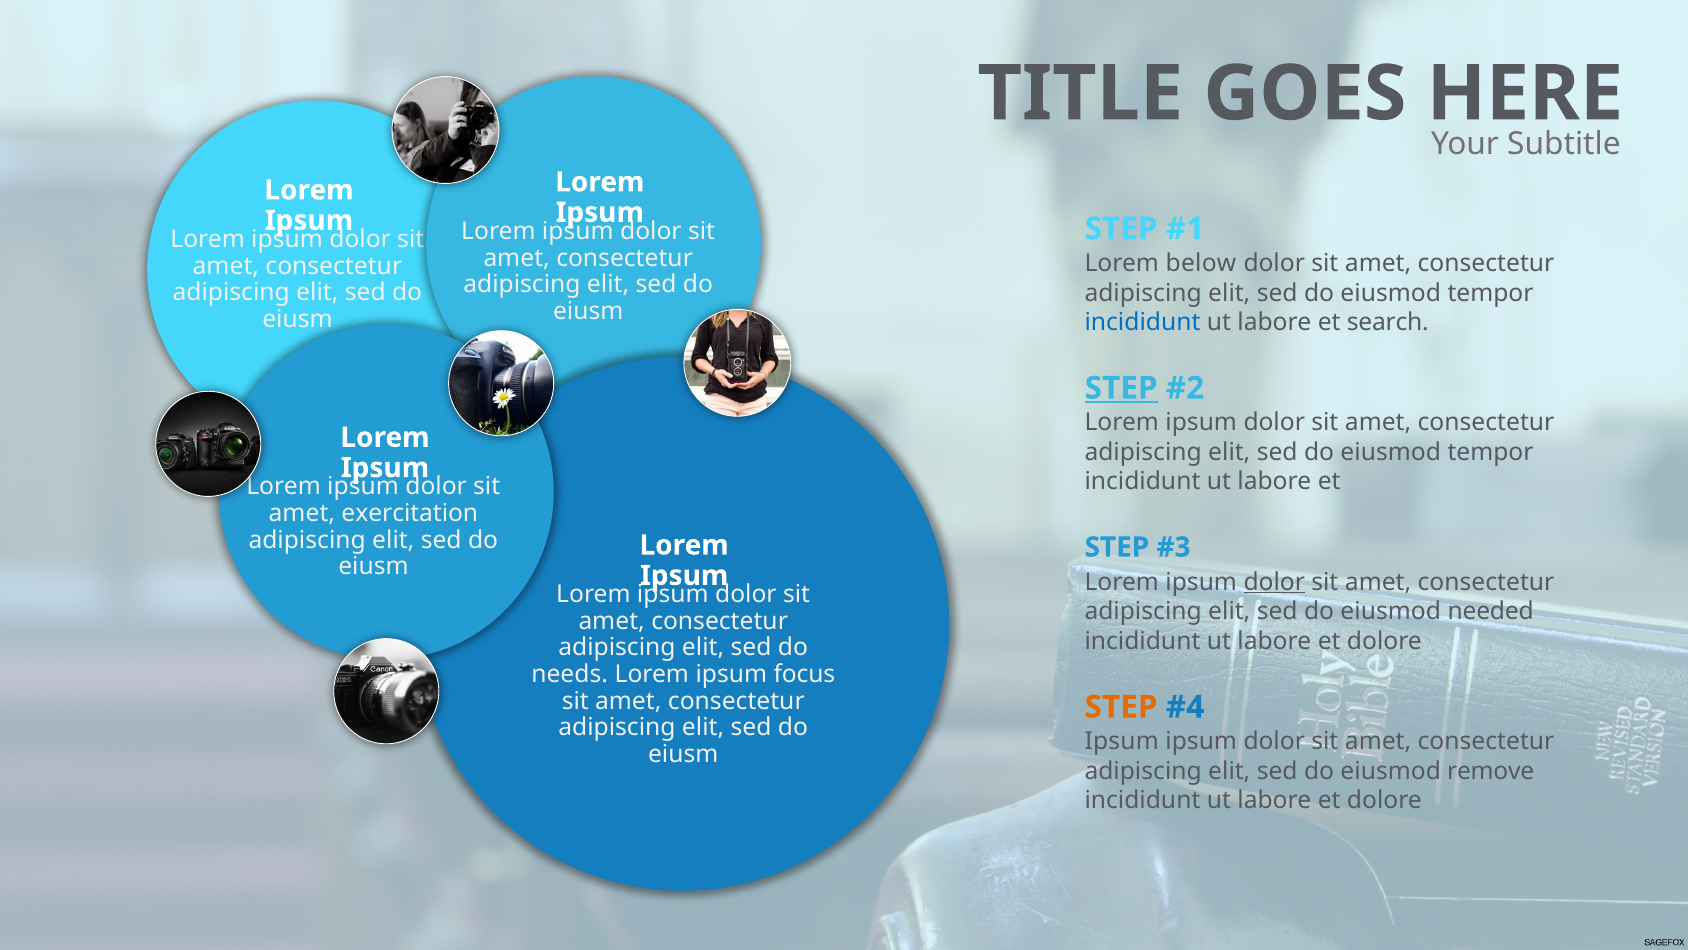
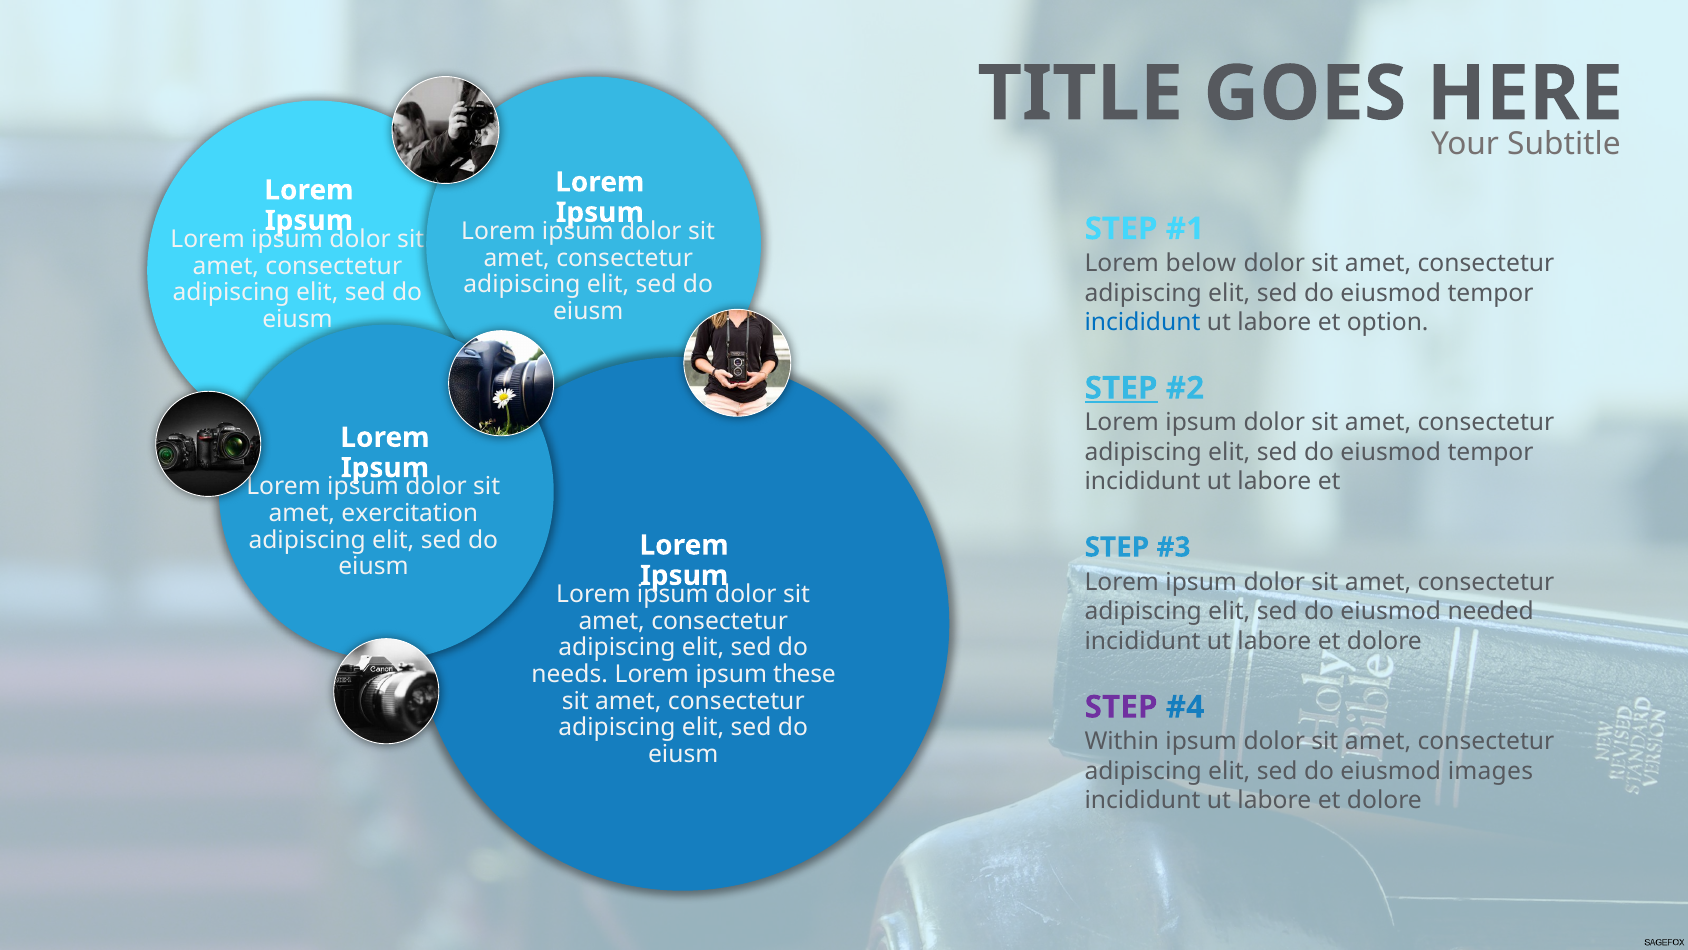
search: search -> option (1388, 323)
dolor underline: present -> none (1274, 582)
focus: focus -> these (804, 674)
STEP colour: orange -> purple (1121, 707)
Ipsum: Ipsum -> Within (1122, 741)
remove: remove -> images (1490, 771)
